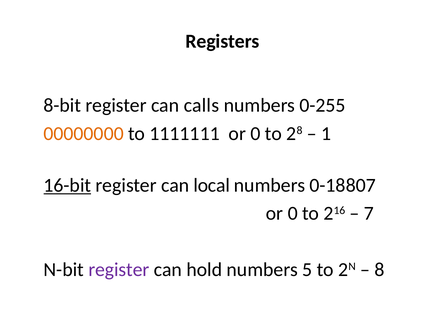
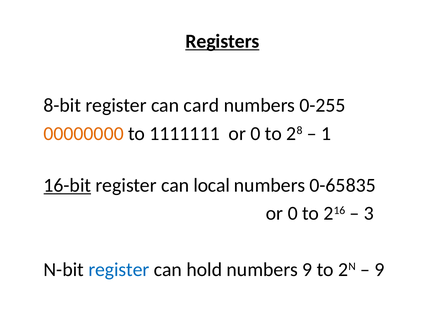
Registers underline: none -> present (222, 41)
calls: calls -> card (201, 106)
0-18807: 0-18807 -> 0-65835 (343, 186)
7: 7 -> 3 (369, 214)
register colour: purple -> blue (119, 270)
numbers 5: 5 -> 9 (307, 270)
8: 8 -> 9 (379, 270)
